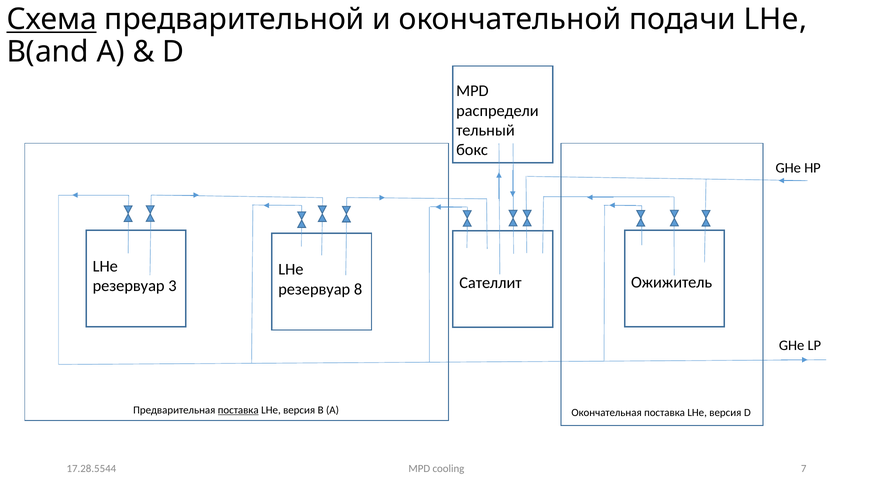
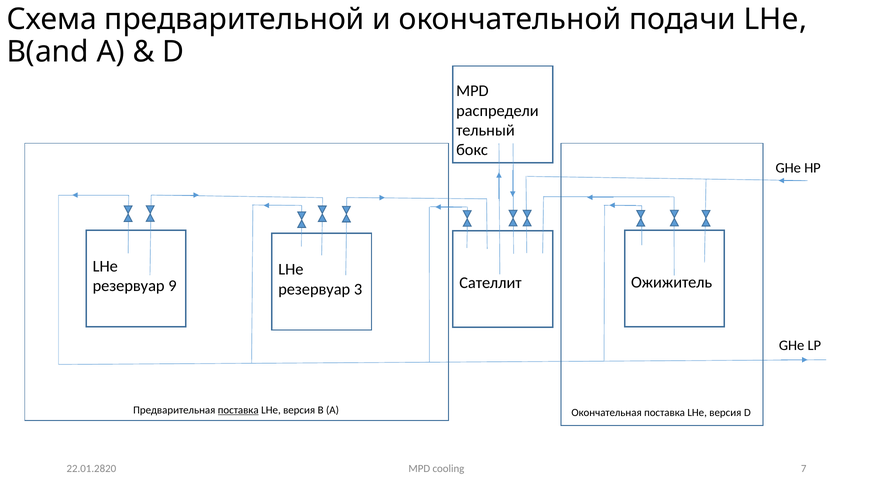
Схема underline: present -> none (52, 19)
3: 3 -> 9 (172, 286)
8: 8 -> 3 (358, 289)
17.28.5544: 17.28.5544 -> 22.01.2820 (91, 469)
